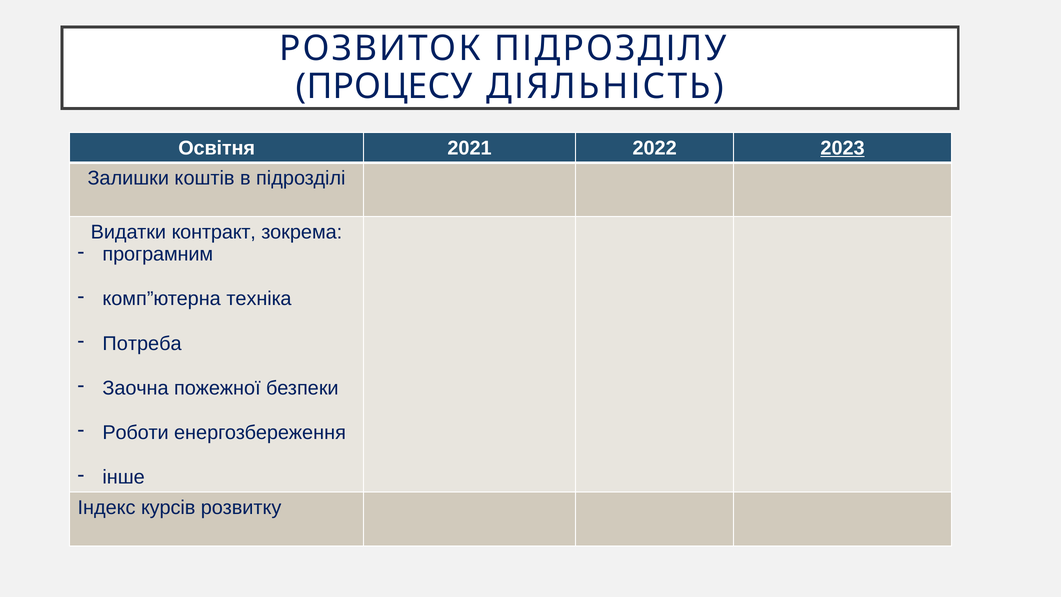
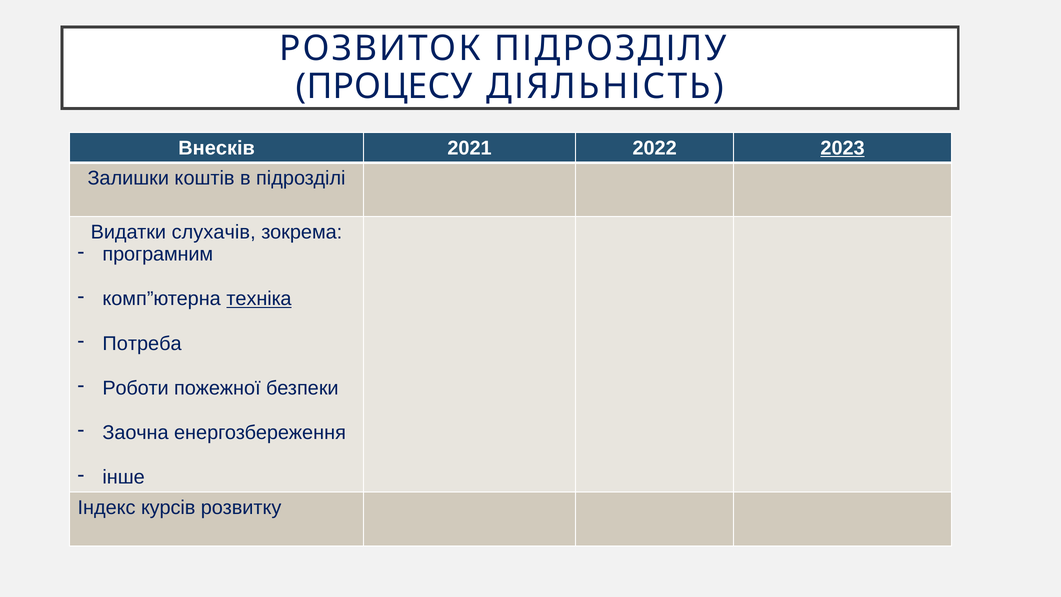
Освітня: Освітня -> Внесків (217, 148)
контракт: контракт -> слухачів (214, 232)
техніка underline: none -> present (259, 299)
Заочна: Заочна -> Роботи (136, 388)
Роботи: Роботи -> Заочна (136, 432)
